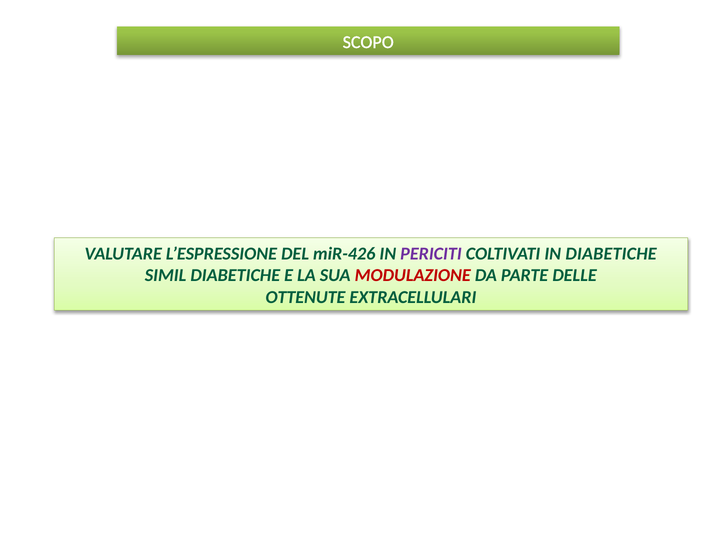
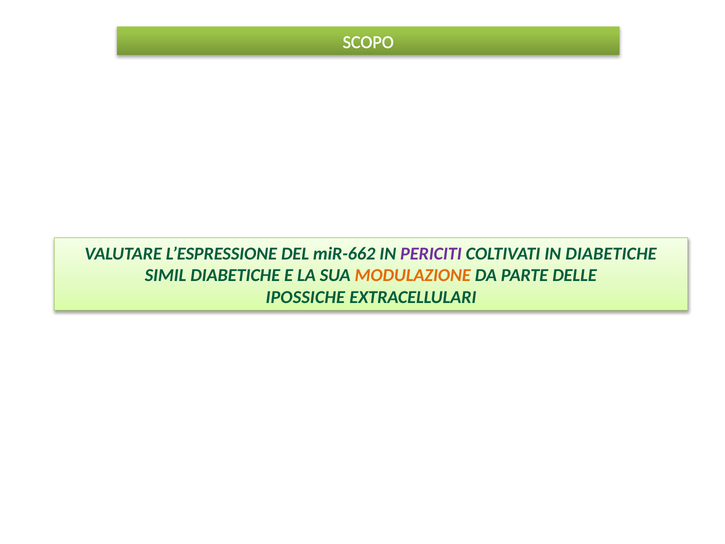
miR-426: miR-426 -> miR-662 (344, 253)
MODULAZIONE colour: red -> orange (413, 275)
OTTENUTE: OTTENUTE -> IPOSSICHE (305, 297)
